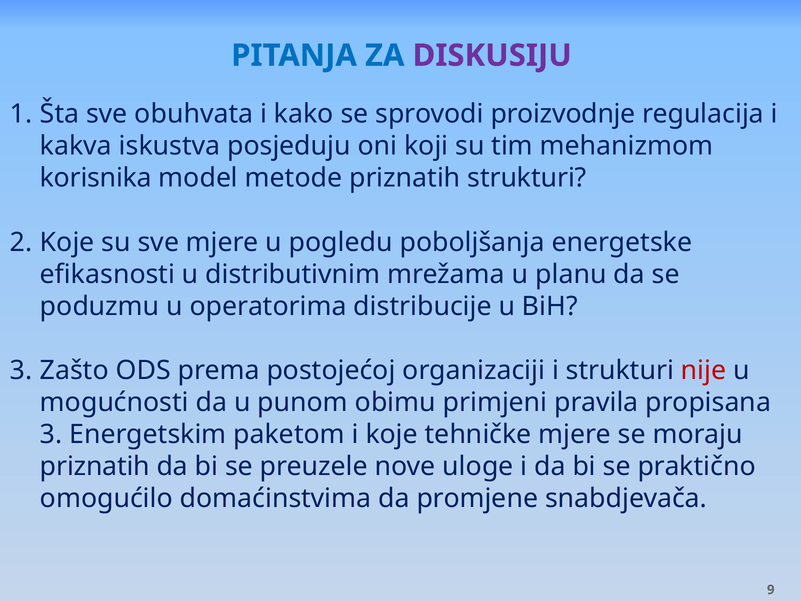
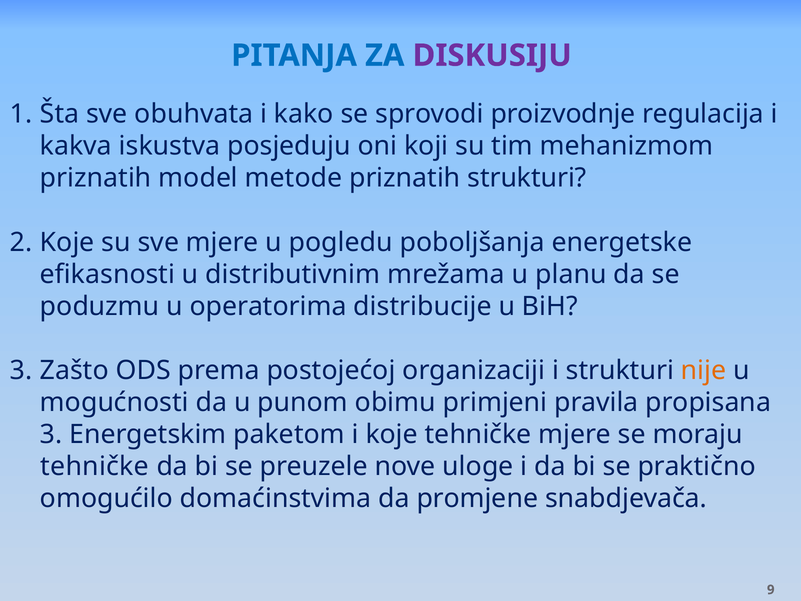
korisnika: korisnika -> priznatih (96, 178)
nije colour: red -> orange (704, 370)
priznatih: priznatih -> tehničke (95, 466)
